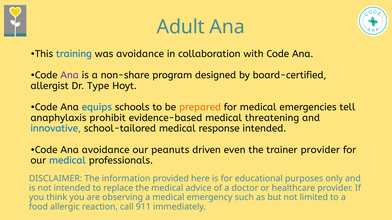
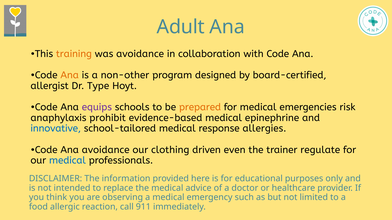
training colour: blue -> orange (74, 54)
Ana colour: purple -> orange (70, 75)
non-share: non-share -> non-other (125, 75)
equips colour: blue -> purple (97, 107)
tell: tell -> risk (347, 107)
threatening: threatening -> epinephrine (272, 118)
response intended: intended -> allergies (264, 129)
peanuts: peanuts -> clothing (170, 150)
trainer provider: provider -> regulate (320, 150)
